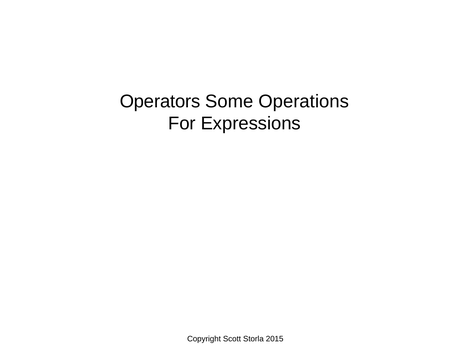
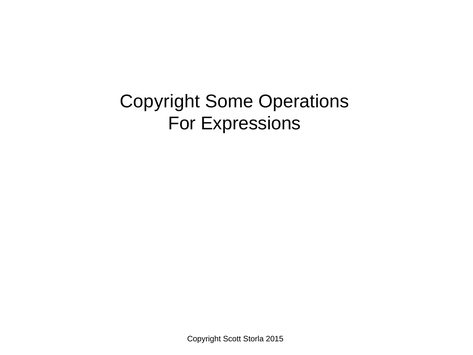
Operators: Operators -> Copyright (160, 101)
